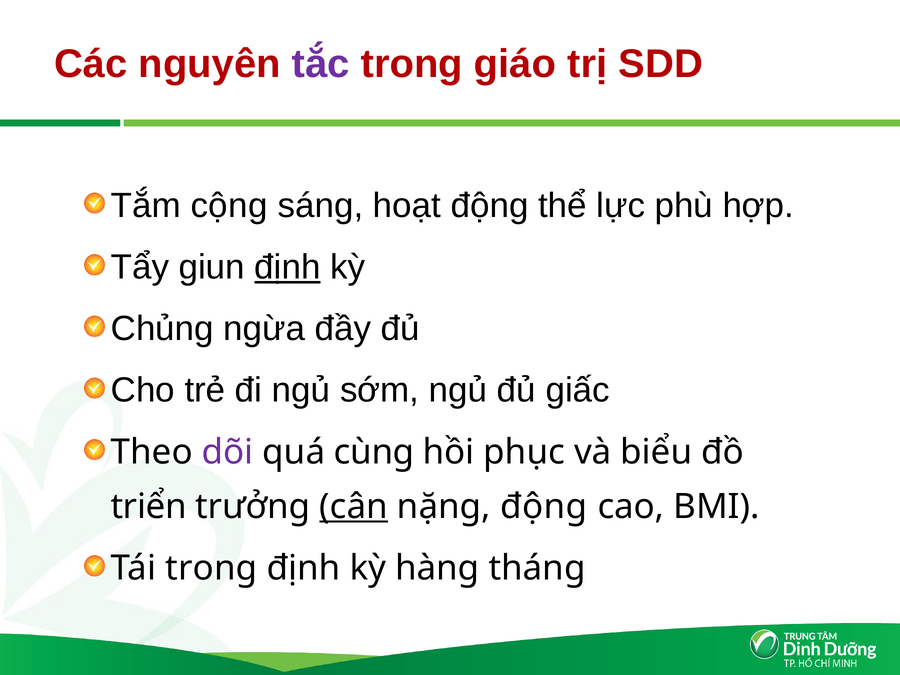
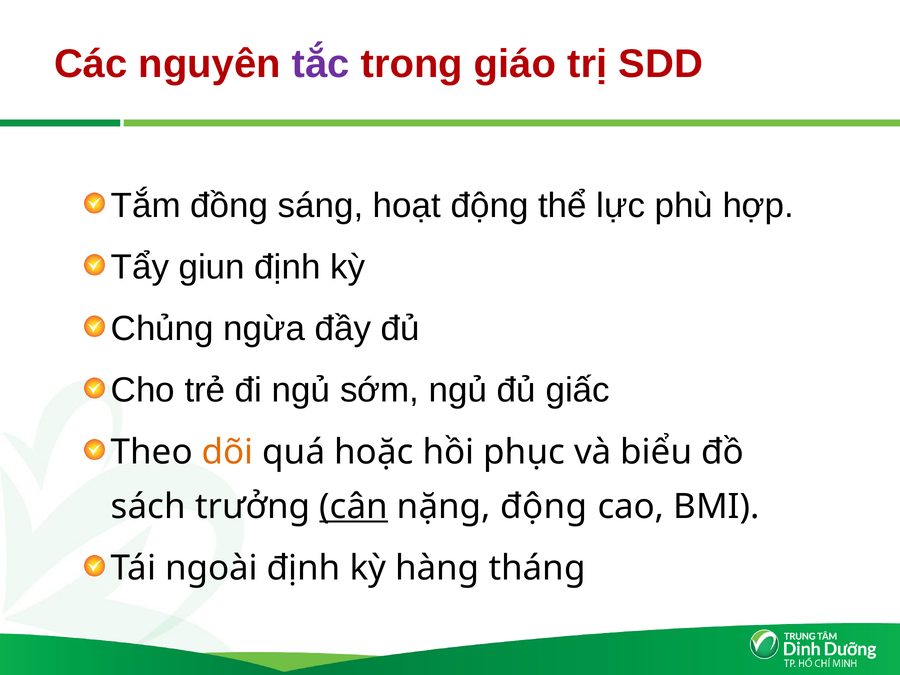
cộng: cộng -> đồng (229, 206)
định underline: present -> none (287, 267)
dõi colour: purple -> orange (228, 452)
cùng: cùng -> hoặc (374, 452)
triển: triển -> sách (148, 507)
Tái trong: trong -> ngoài (211, 568)
